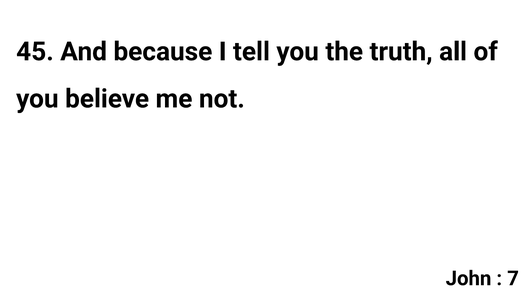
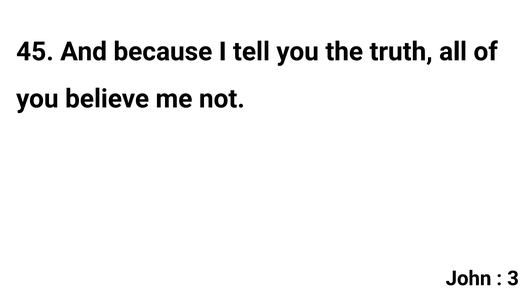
7: 7 -> 3 (513, 278)
